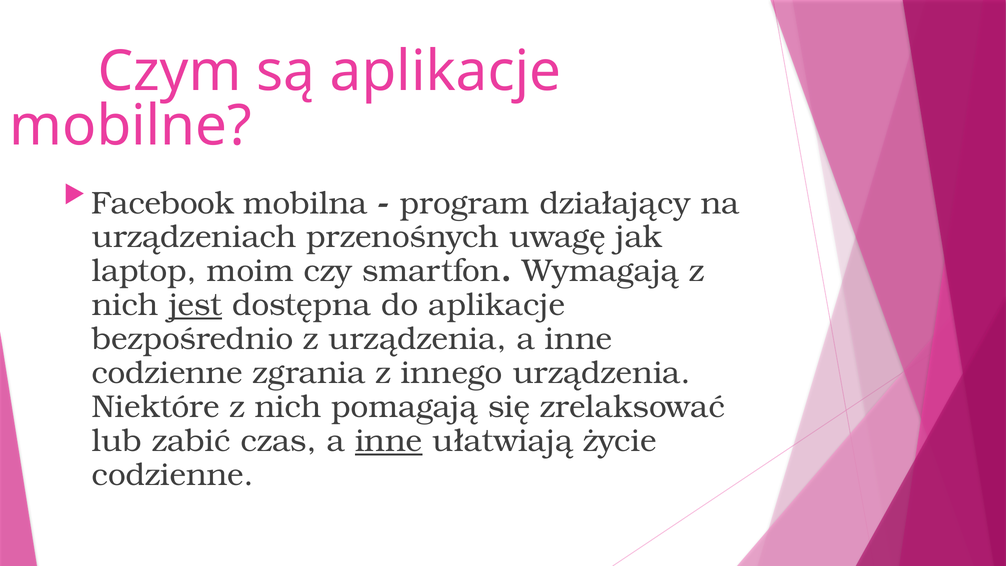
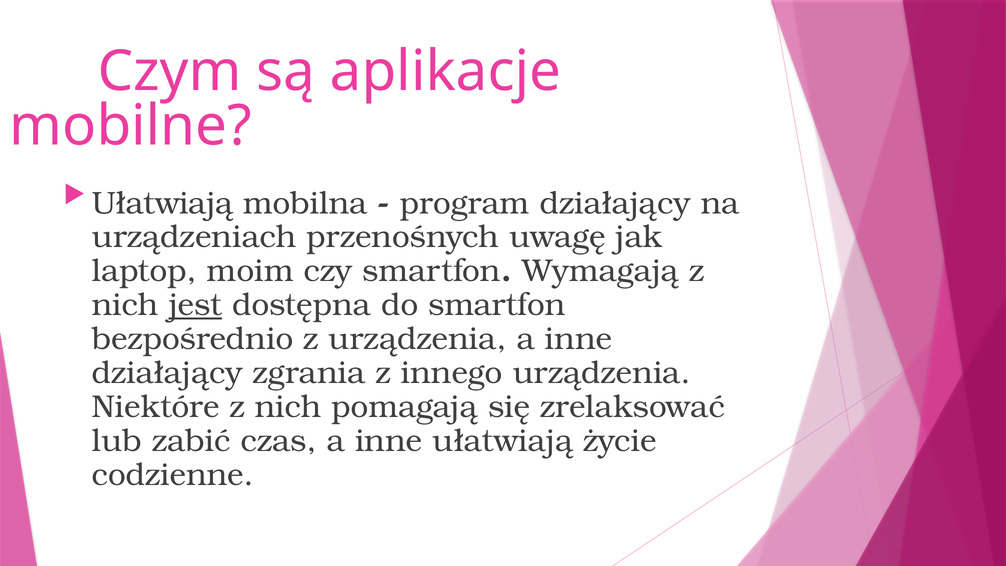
Facebook: Facebook -> Ułatwiają (163, 203)
do aplikacje: aplikacje -> smartfon (497, 305)
codzienne: codzienne -> działający (167, 373)
inne underline: present -> none (389, 441)
